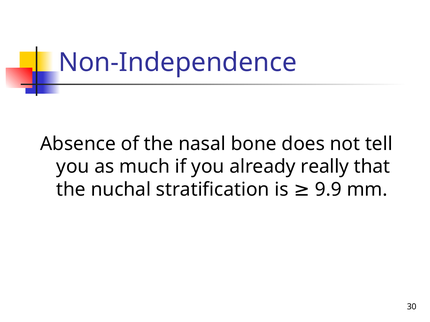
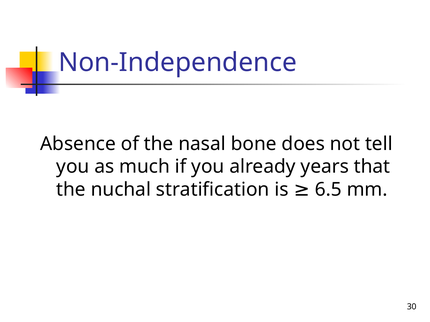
really: really -> years (325, 167)
9.9: 9.9 -> 6.5 (328, 190)
